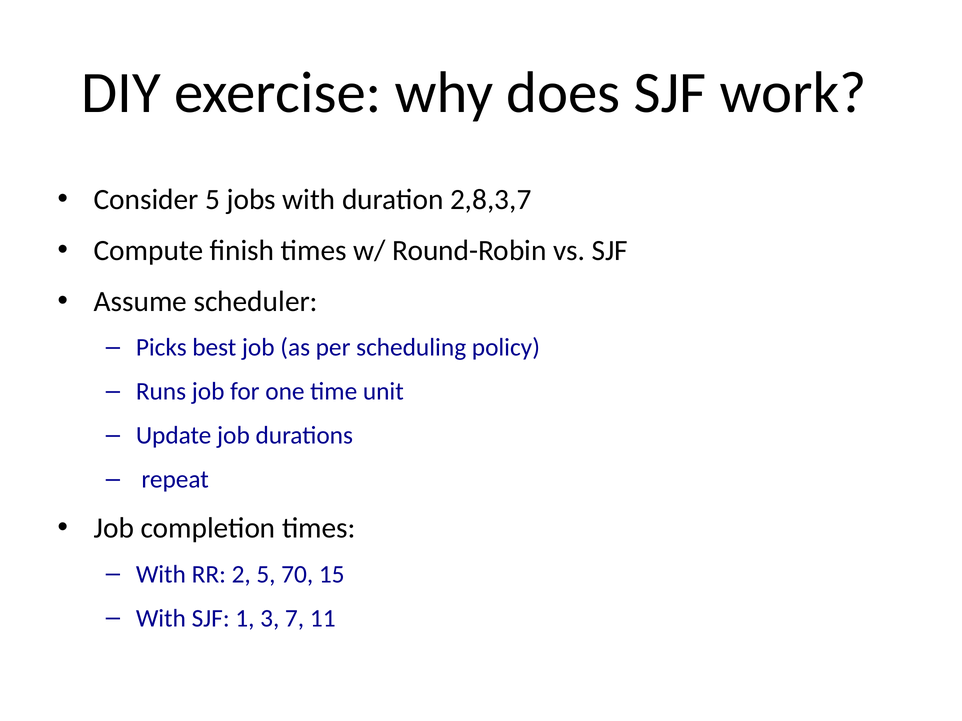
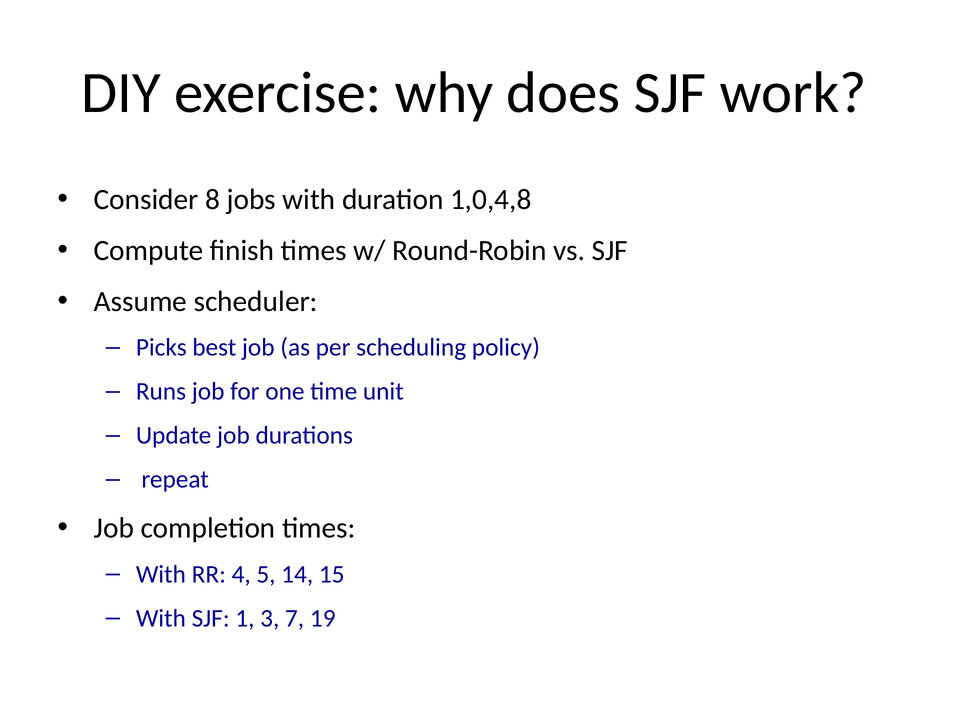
Consider 5: 5 -> 8 (213, 200)
2,8,3,7: 2,8,3,7 -> 1,0,4,8 (491, 200)
2: 2 -> 4 (241, 575)
70: 70 -> 14 (297, 575)
11: 11 -> 19 (323, 619)
